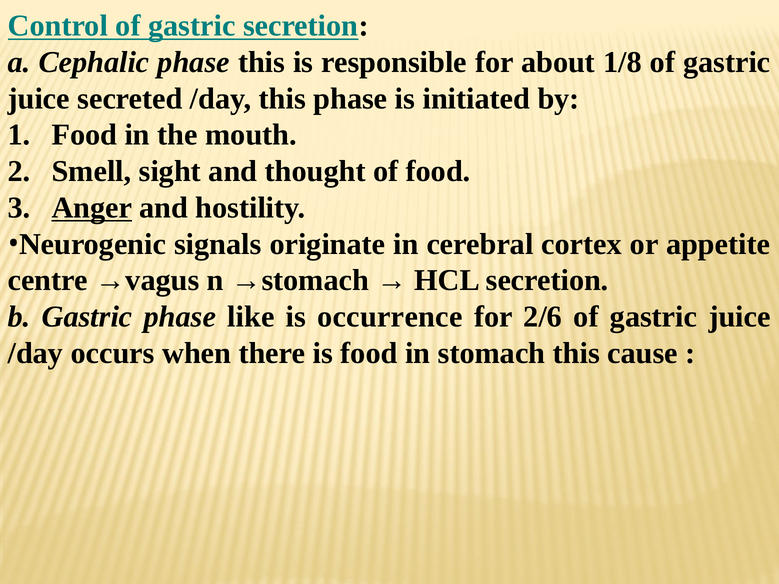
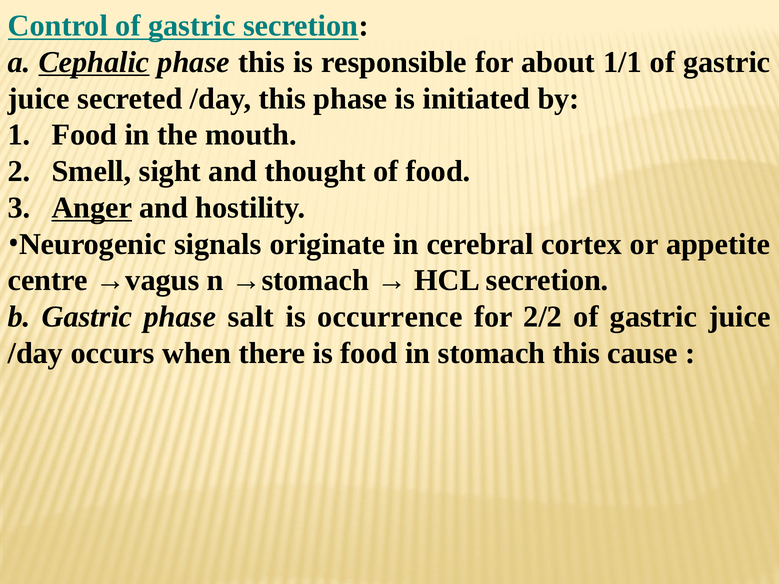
Cephalic underline: none -> present (94, 62)
1/8: 1/8 -> 1/1 (622, 62)
like: like -> salt (251, 317)
2/6: 2/6 -> 2/2 (543, 317)
